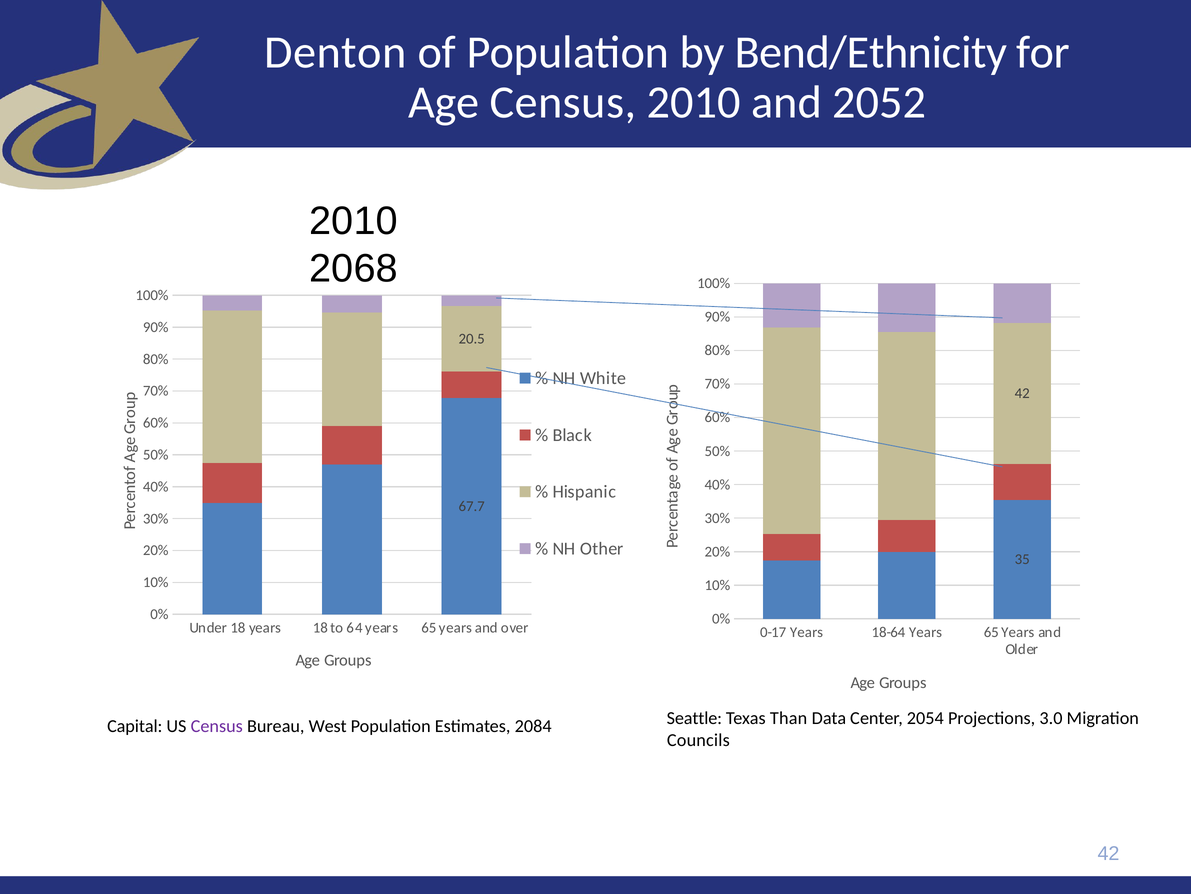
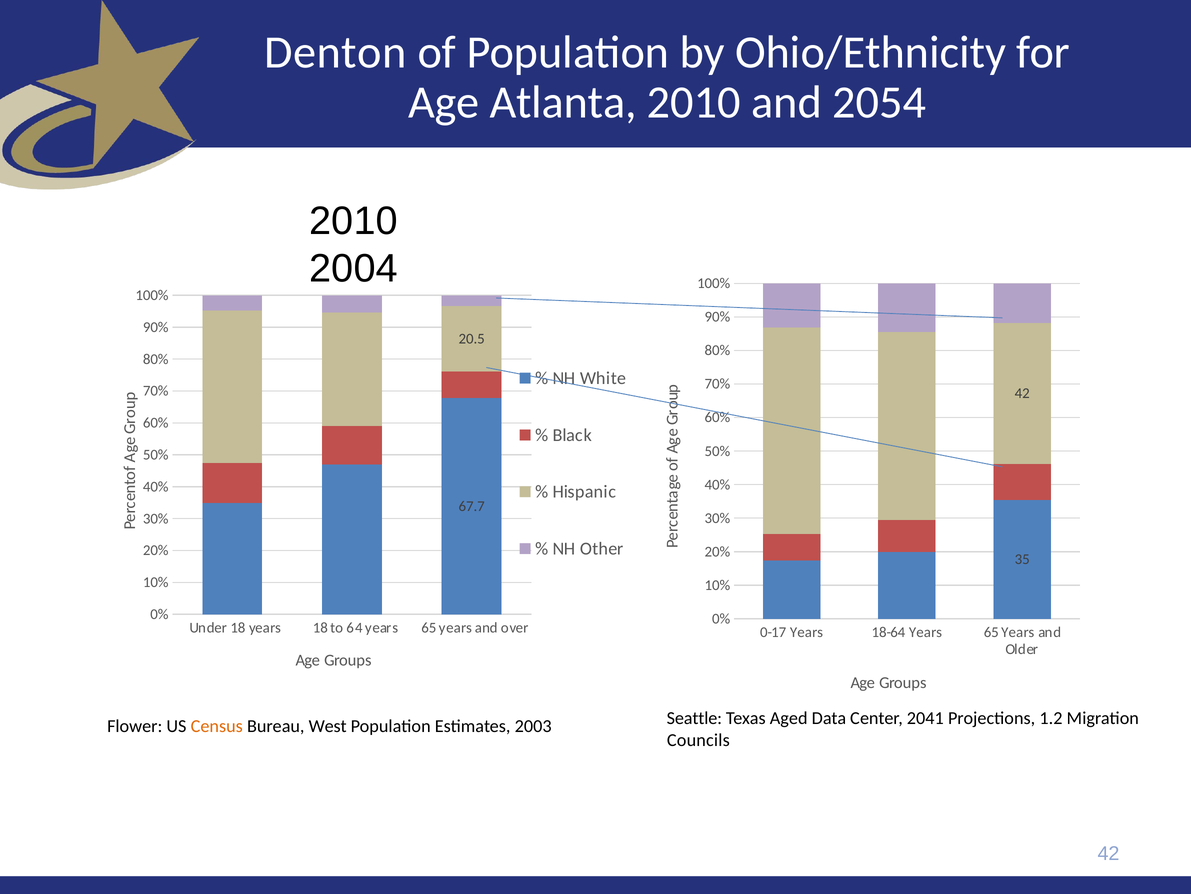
Bend/Ethnicity: Bend/Ethnicity -> Ohio/Ethnicity (871, 52)
Age Census: Census -> Atlanta (563, 102)
2052: 2052 -> 2054 (879, 102)
2068: 2068 -> 2004 (354, 269)
Than: Than -> Aged (789, 718)
2054: 2054 -> 2041 (925, 718)
3.0: 3.0 -> 1.2 (1051, 718)
Capital: Capital -> Flower (135, 725)
Census colour: purple -> orange (217, 725)
2084: 2084 -> 2003 (533, 725)
